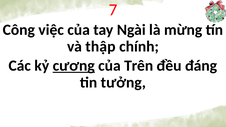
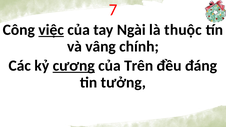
việc underline: none -> present (51, 30)
mừng: mừng -> thuộc (183, 30)
thập: thập -> vâng (101, 47)
